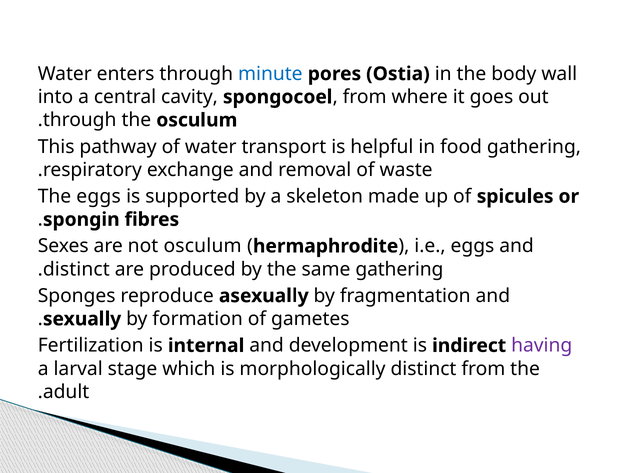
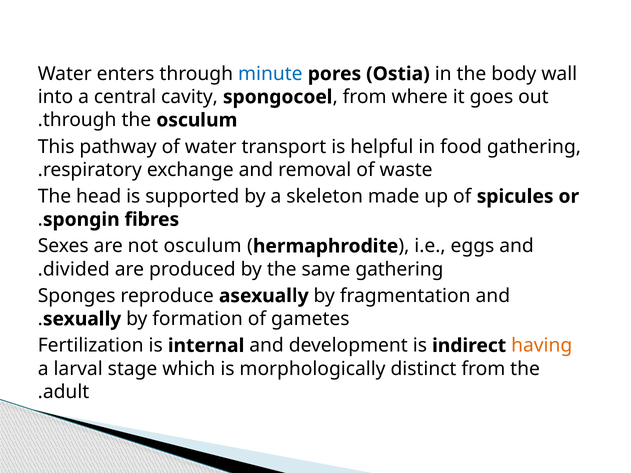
The eggs: eggs -> head (99, 197)
distinct: distinct -> divided (76, 269)
having colour: purple -> orange (542, 346)
